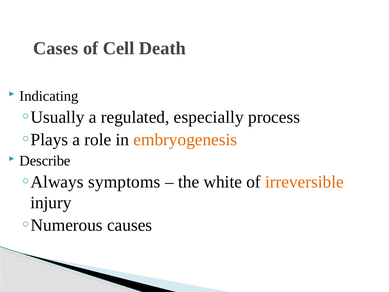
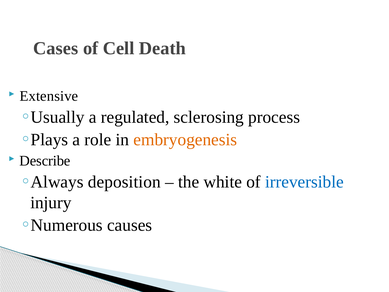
Indicating: Indicating -> Extensive (49, 96)
especially: especially -> sclerosing (209, 117)
symptoms: symptoms -> deposition (124, 182)
irreversible colour: orange -> blue (304, 182)
